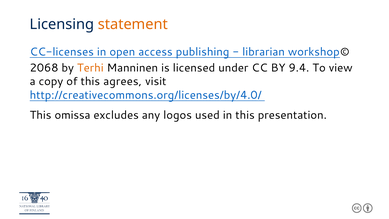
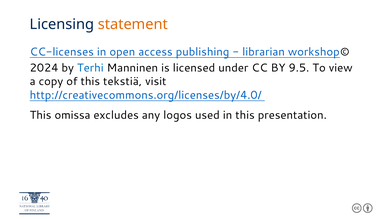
2068: 2068 -> 2024 (44, 68)
Terhi colour: orange -> blue (90, 68)
9.4: 9.4 -> 9.5 (299, 68)
agrees: agrees -> tekstiä (123, 81)
